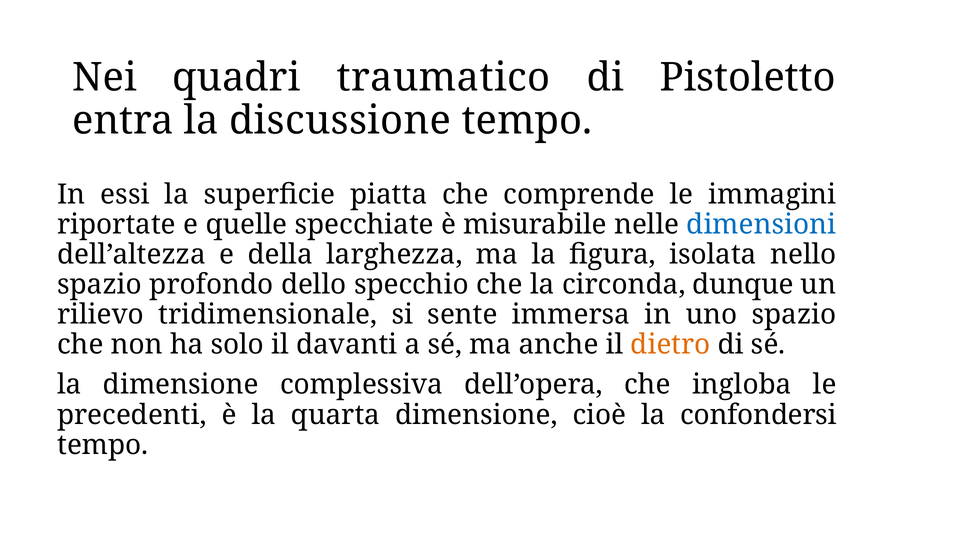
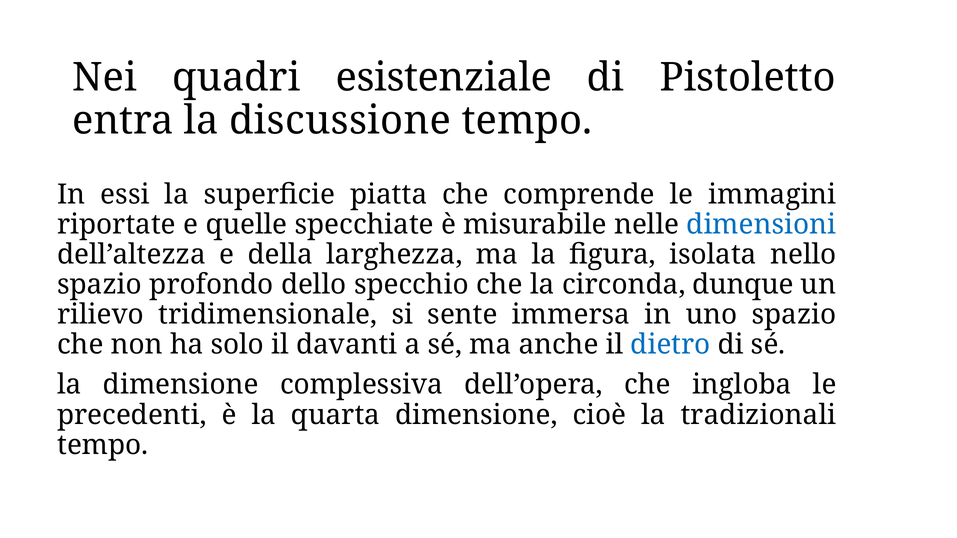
traumatico: traumatico -> esistenziale (444, 78)
dietro colour: orange -> blue (671, 345)
confondersi: confondersi -> tradizionali (758, 415)
